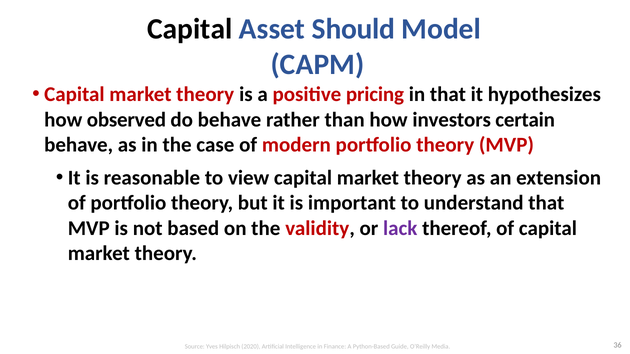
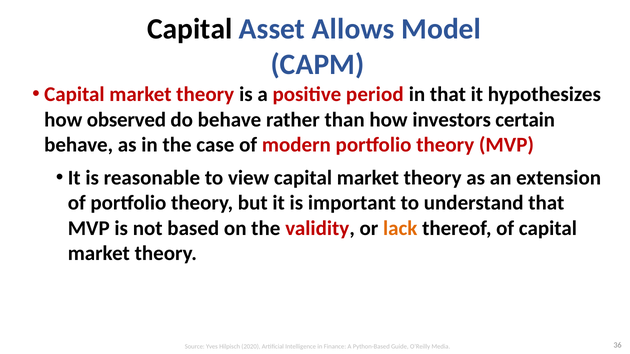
Should: Should -> Allows (353, 29)
pricing: pricing -> period (375, 95)
lack colour: purple -> orange (400, 228)
